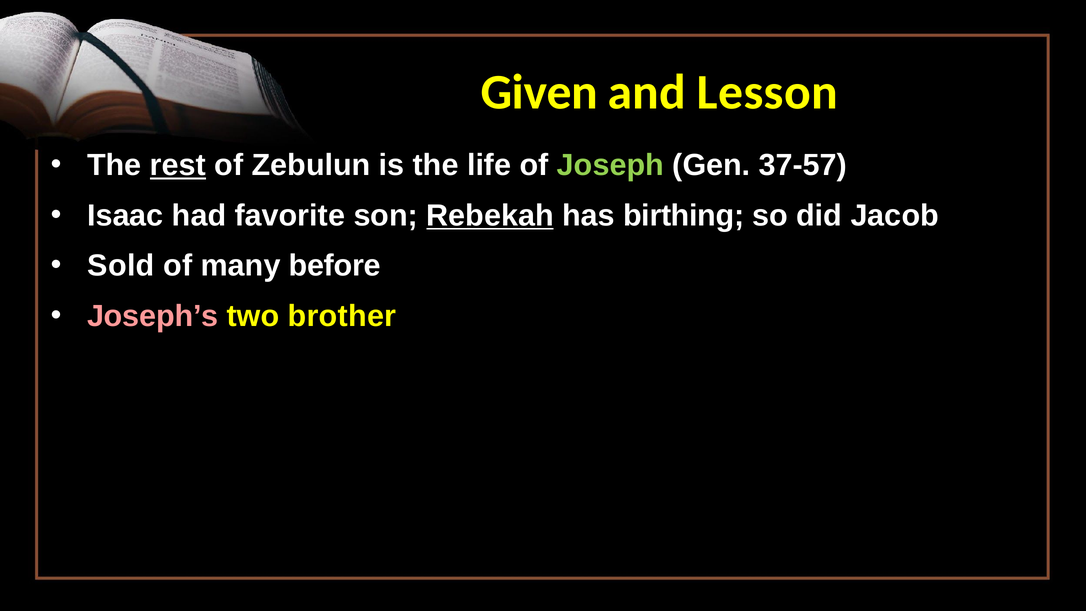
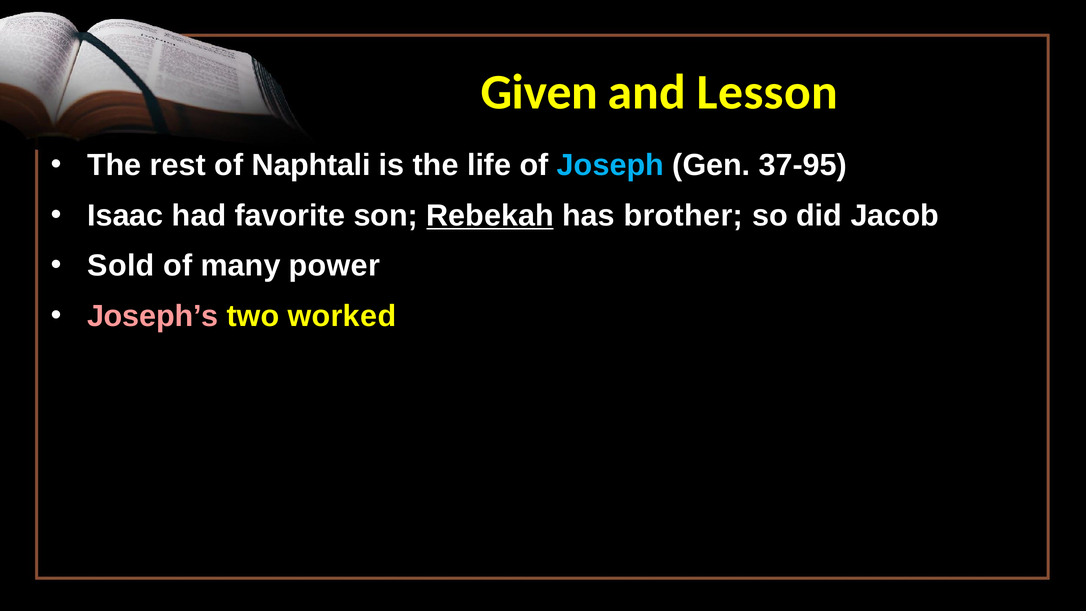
rest underline: present -> none (178, 165)
Zebulun: Zebulun -> Naphtali (311, 165)
Joseph colour: light green -> light blue (610, 165)
37-57: 37-57 -> 37-95 (803, 165)
birthing: birthing -> brother (683, 216)
before: before -> power (335, 266)
brother: brother -> worked (342, 316)
